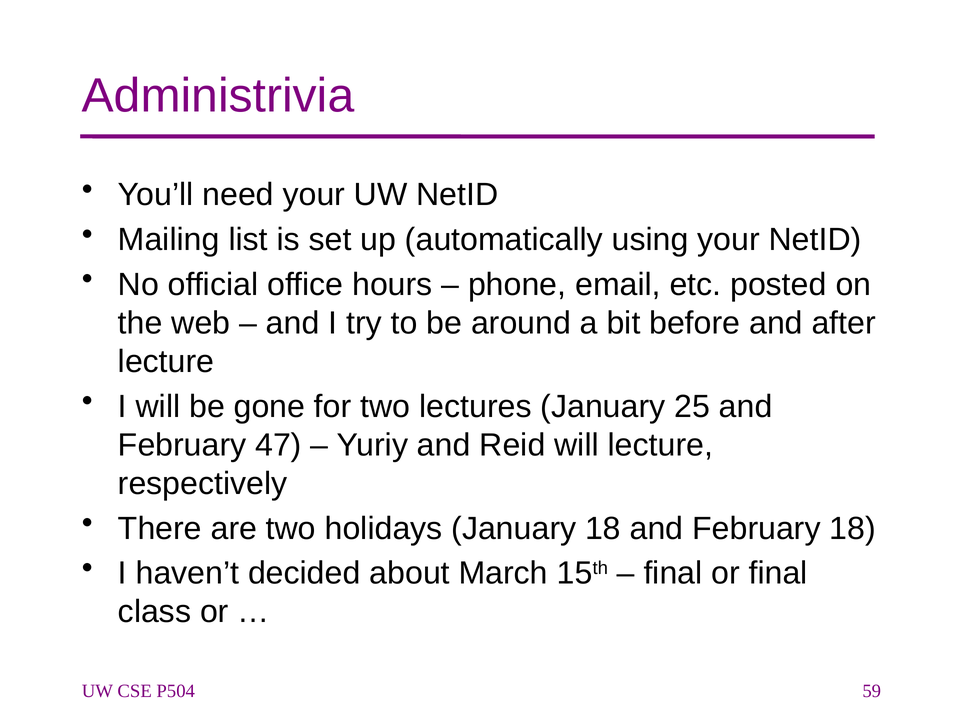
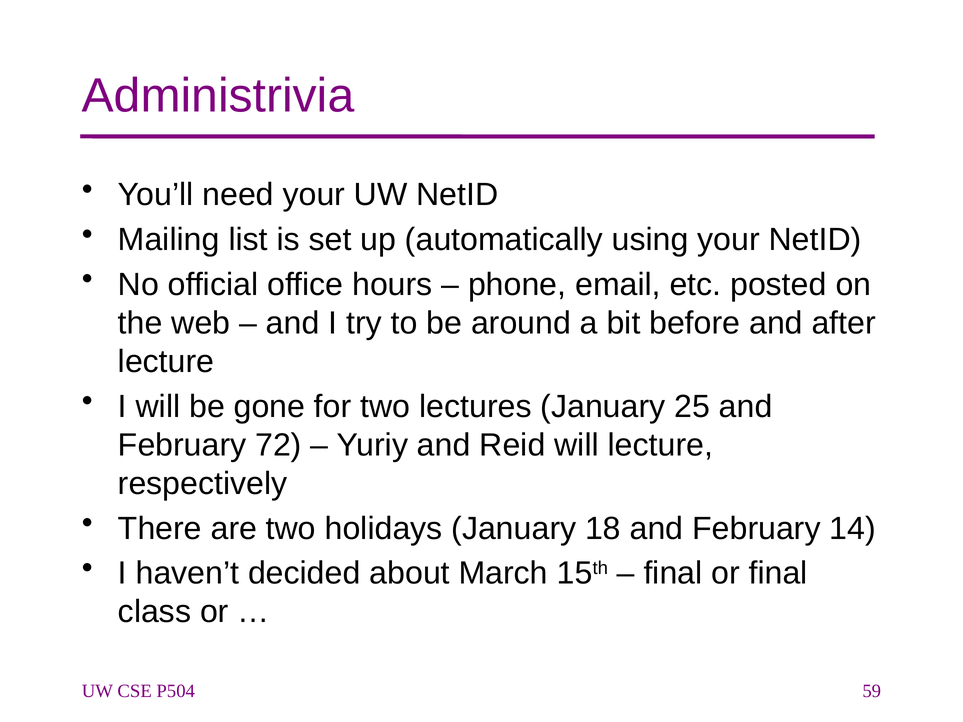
47: 47 -> 72 (278, 445)
February 18: 18 -> 14 (853, 529)
